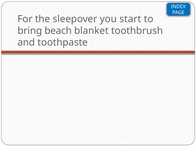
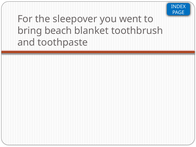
start: start -> went (130, 19)
